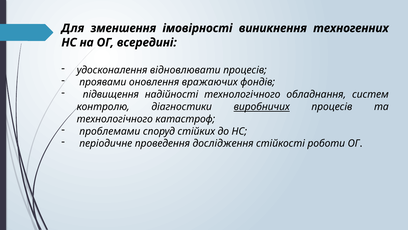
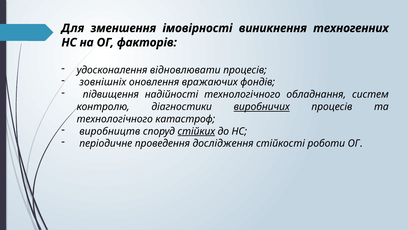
всередині: всередині -> факторів (147, 42)
проявами: проявами -> зовнішніх (103, 82)
проблемами: проблемами -> виробництв (110, 131)
стійких underline: none -> present (196, 131)
